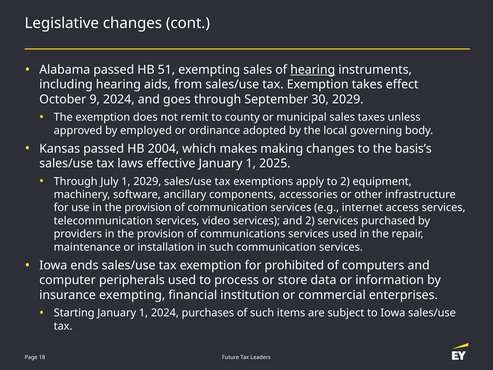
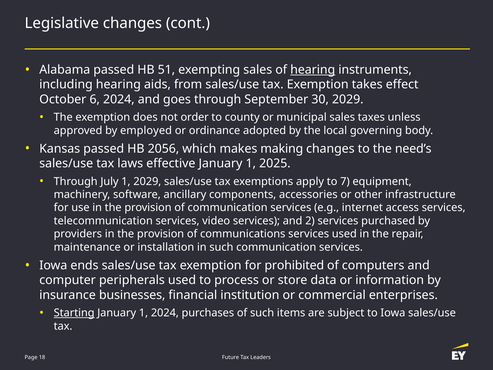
9: 9 -> 6 (95, 99)
remit: remit -> order (195, 117)
2004: 2004 -> 2056 (163, 149)
basis’s: basis’s -> need’s (413, 149)
to 2: 2 -> 7 (345, 181)
insurance exempting: exempting -> businesses (132, 295)
Starting underline: none -> present (74, 313)
